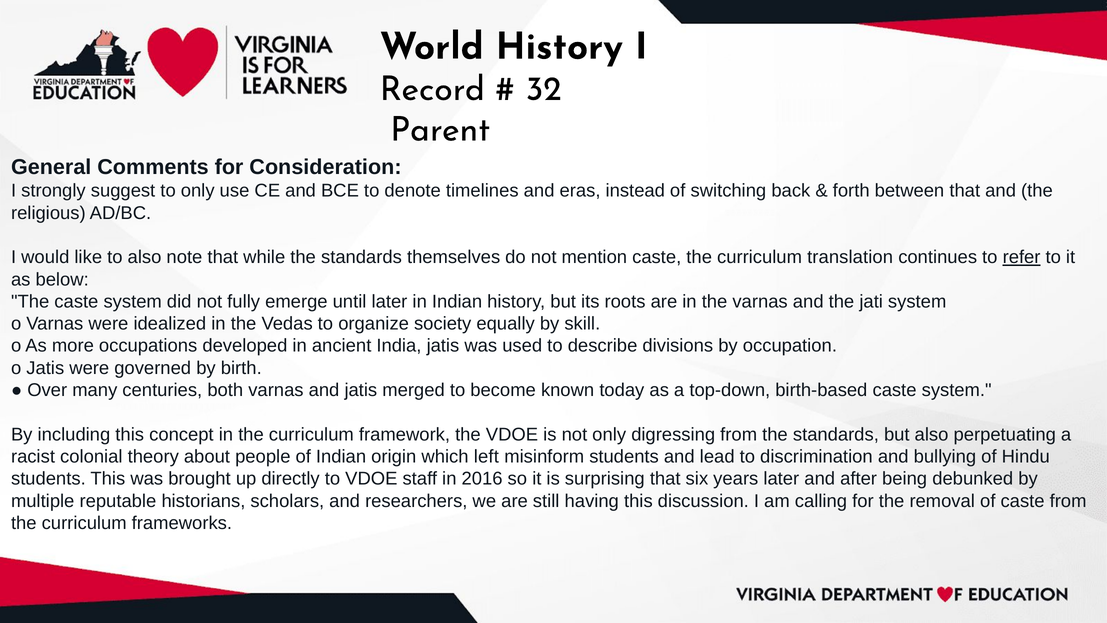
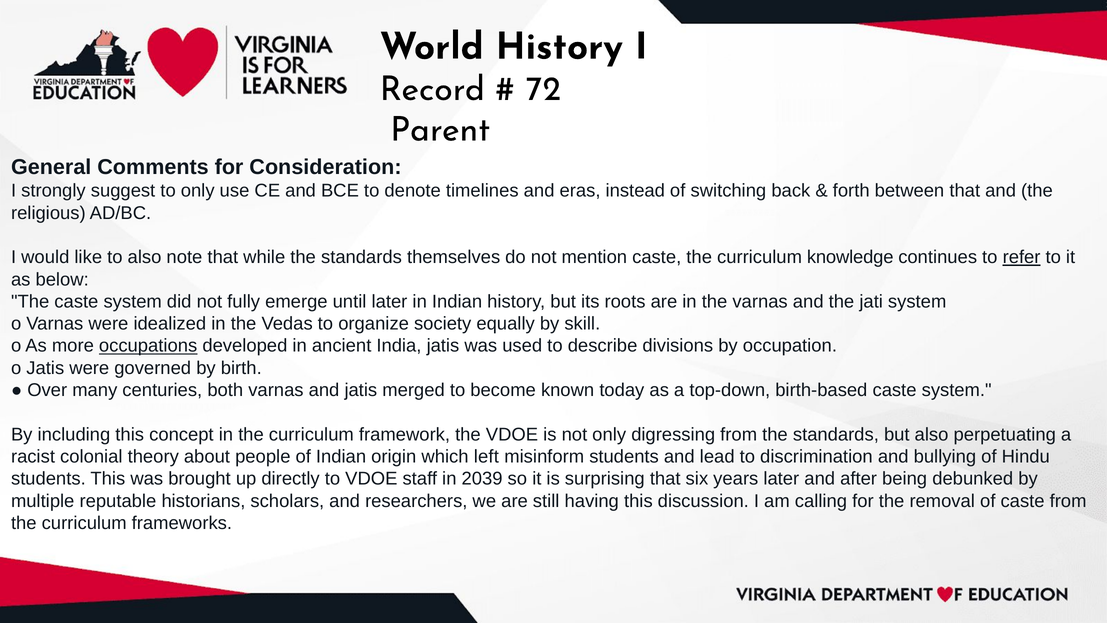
32: 32 -> 72 (543, 89)
translation: translation -> knowledge (850, 257)
occupations underline: none -> present (148, 346)
2016: 2016 -> 2039 (482, 479)
